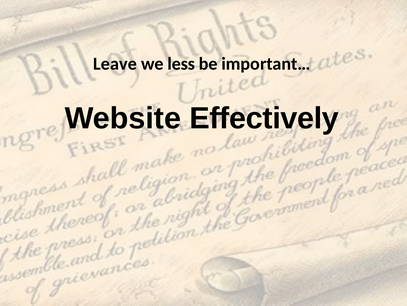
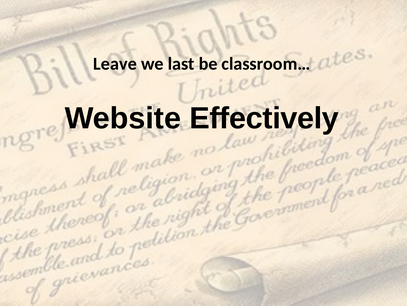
less: less -> last (181, 64)
important…: important… -> classroom… (266, 64)
